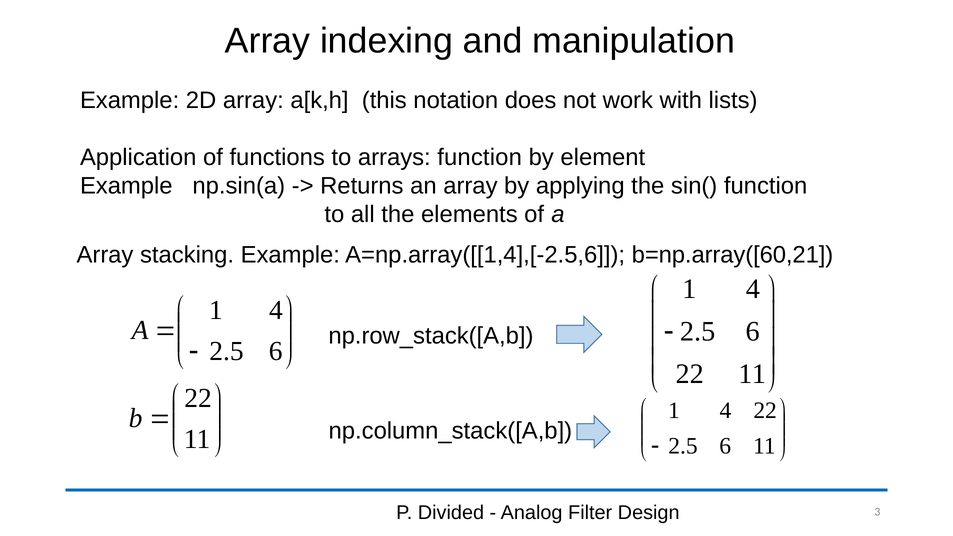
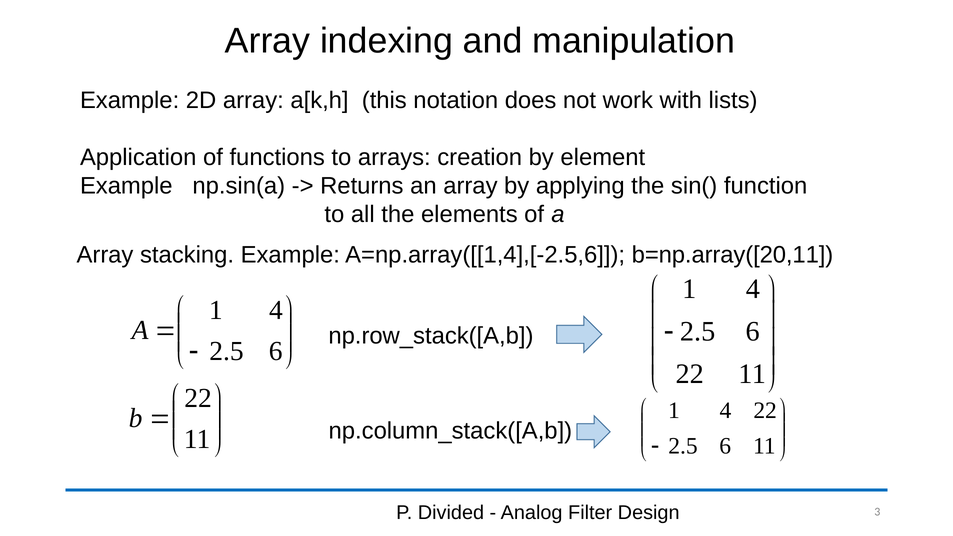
arrays function: function -> creation (480, 157)
b=np.array([60,21: b=np.array([60,21 -> b=np.array([20,11 (732, 255)
